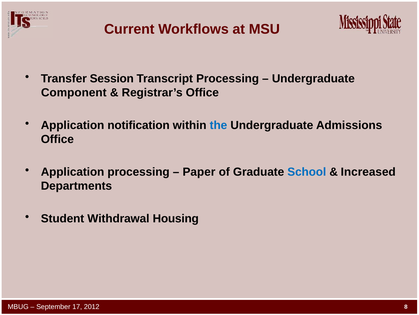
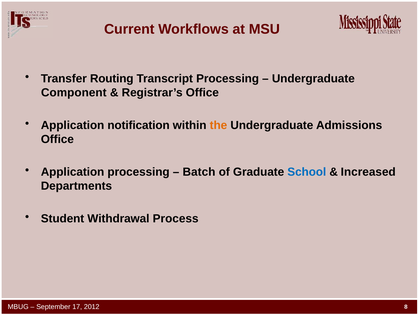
Session: Session -> Routing (112, 79)
the colour: blue -> orange (218, 125)
Paper: Paper -> Batch (199, 172)
Housing: Housing -> Process (176, 218)
